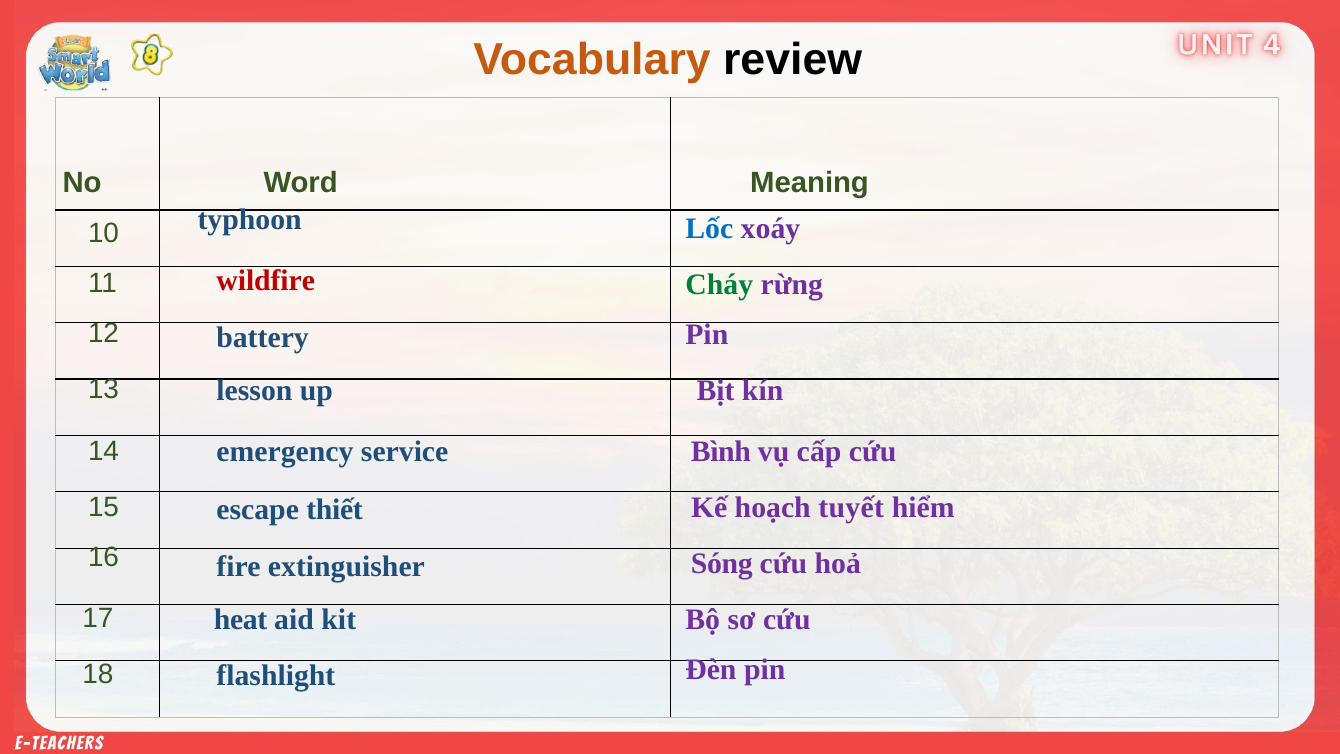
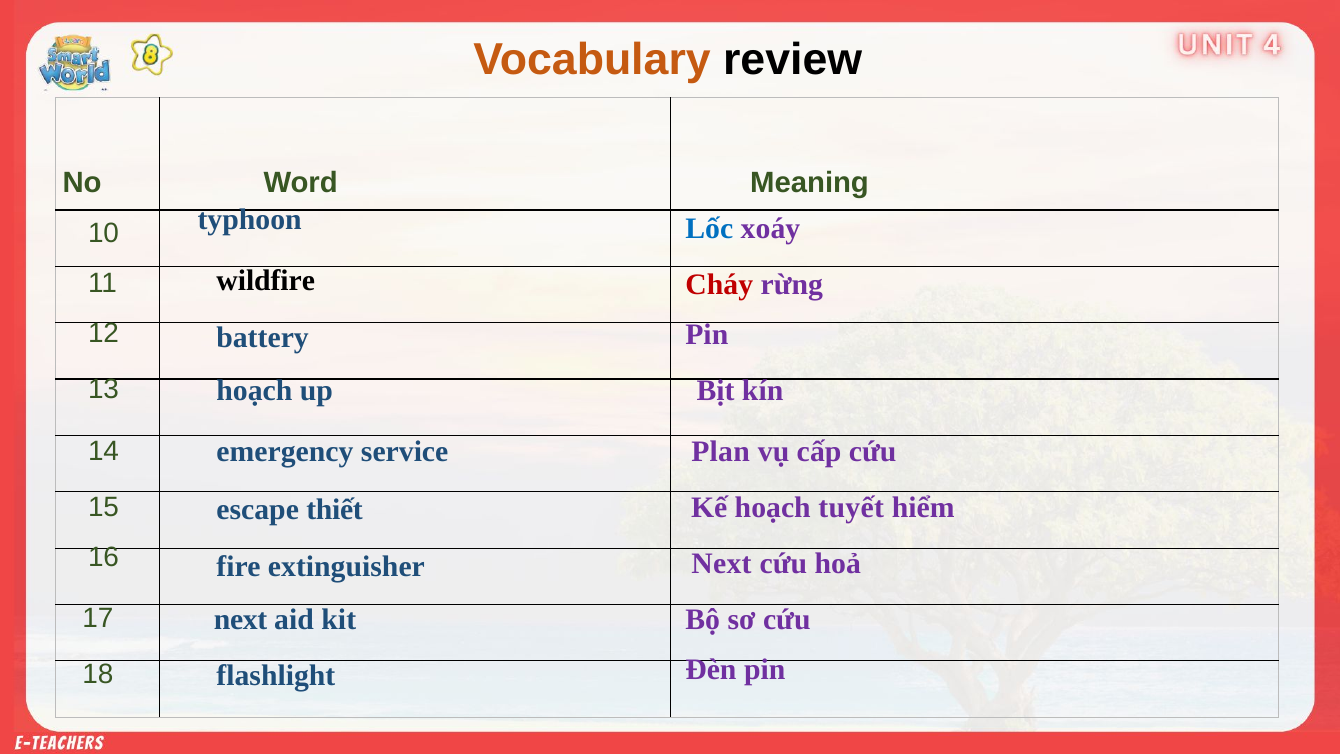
wildfire colour: red -> black (266, 280)
Cháy colour: green -> red (719, 285)
lesson: lesson -> hoạch (254, 391)
Bình: Bình -> Plan (721, 452)
Sóng: Sóng -> Next (721, 564)
heat: heat -> next (241, 619)
